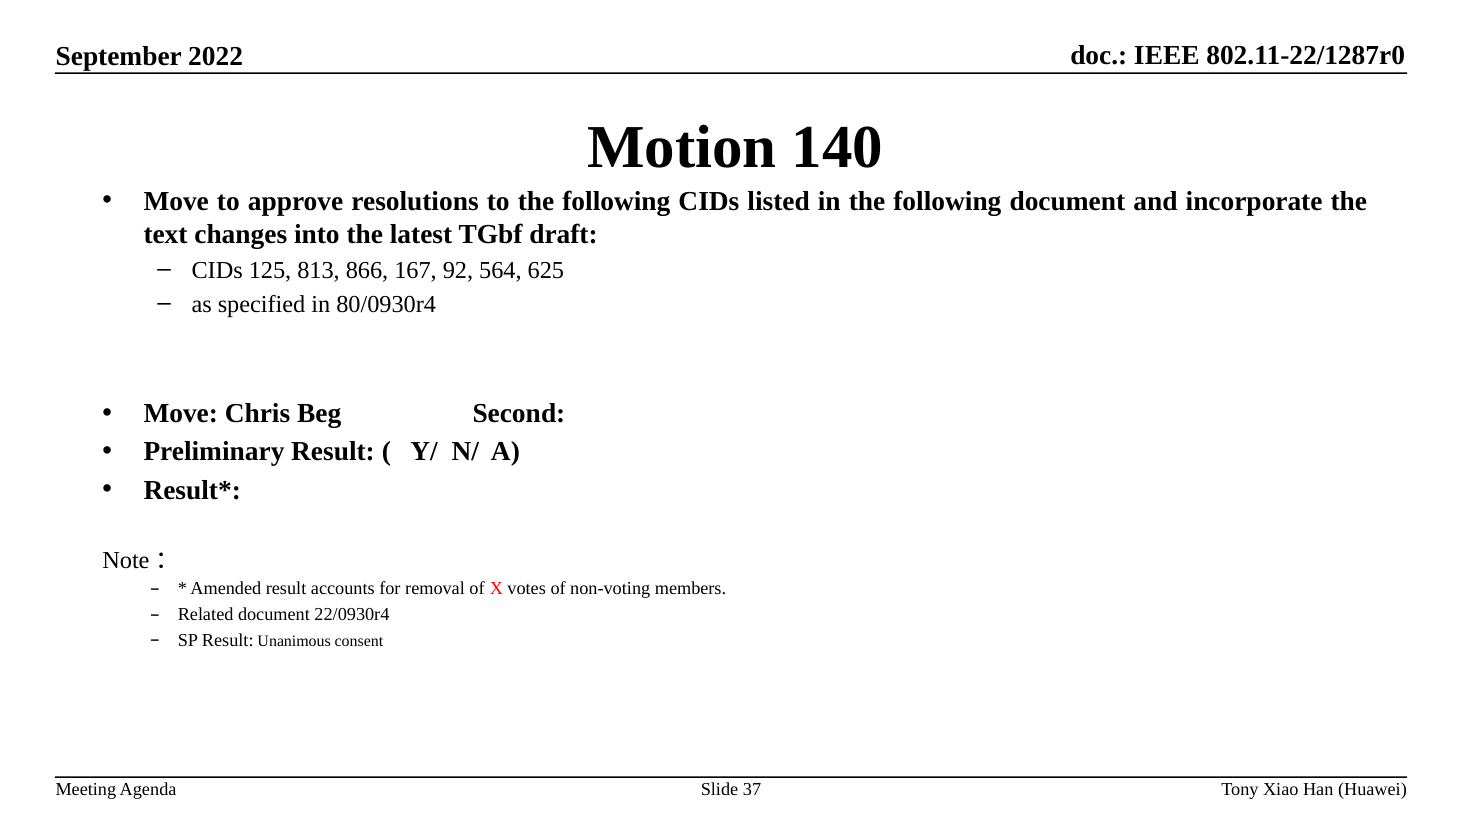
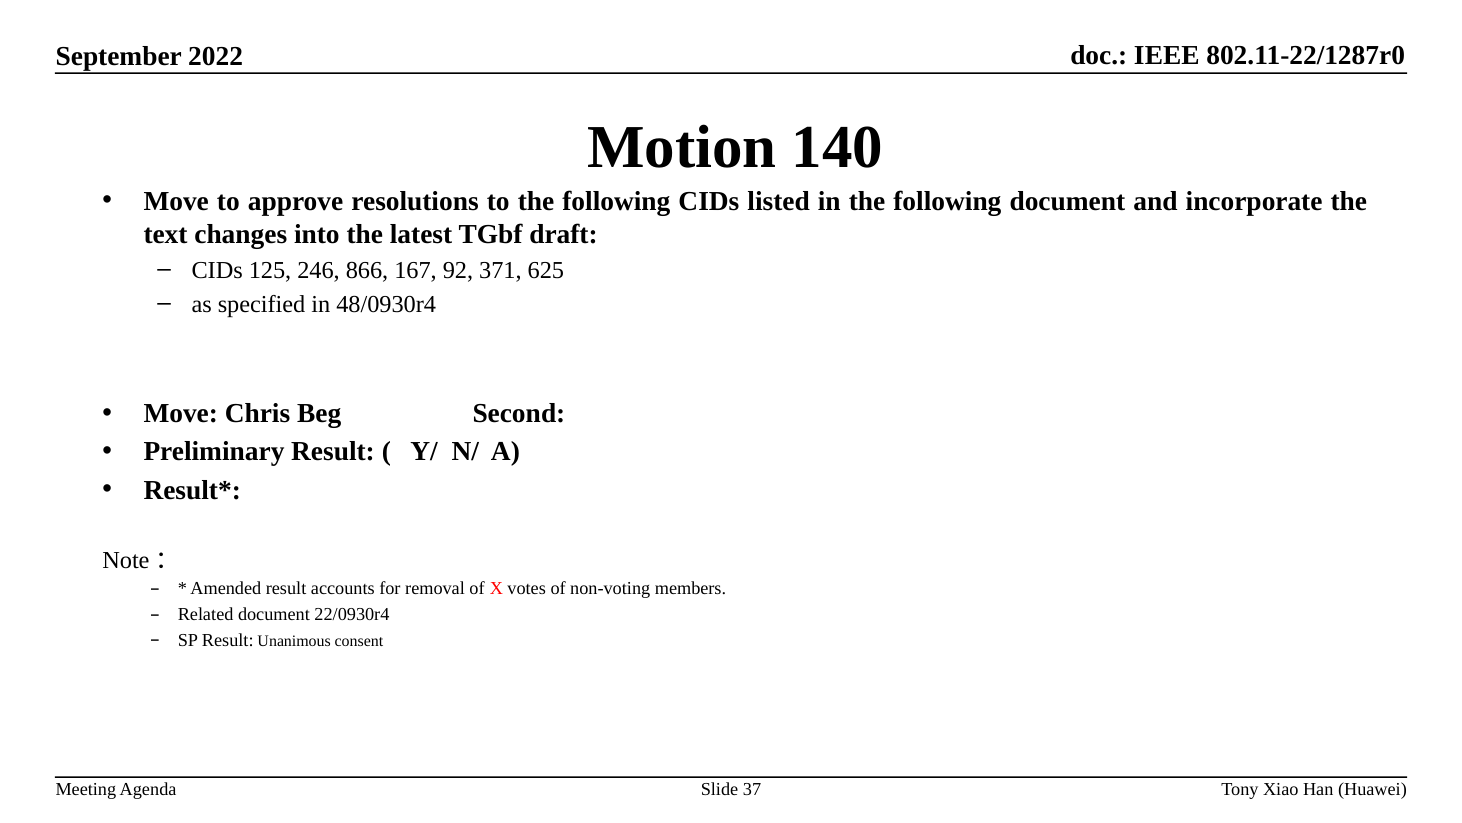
813: 813 -> 246 (319, 270)
564: 564 -> 371 (500, 270)
80/0930r4: 80/0930r4 -> 48/0930r4 (386, 304)
